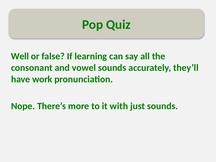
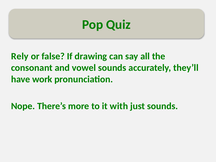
Well: Well -> Rely (20, 56)
learning: learning -> drawing (91, 56)
